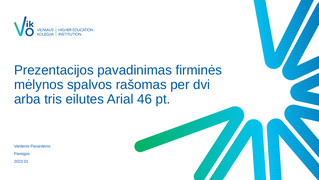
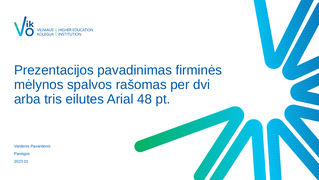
46: 46 -> 48 (145, 99)
